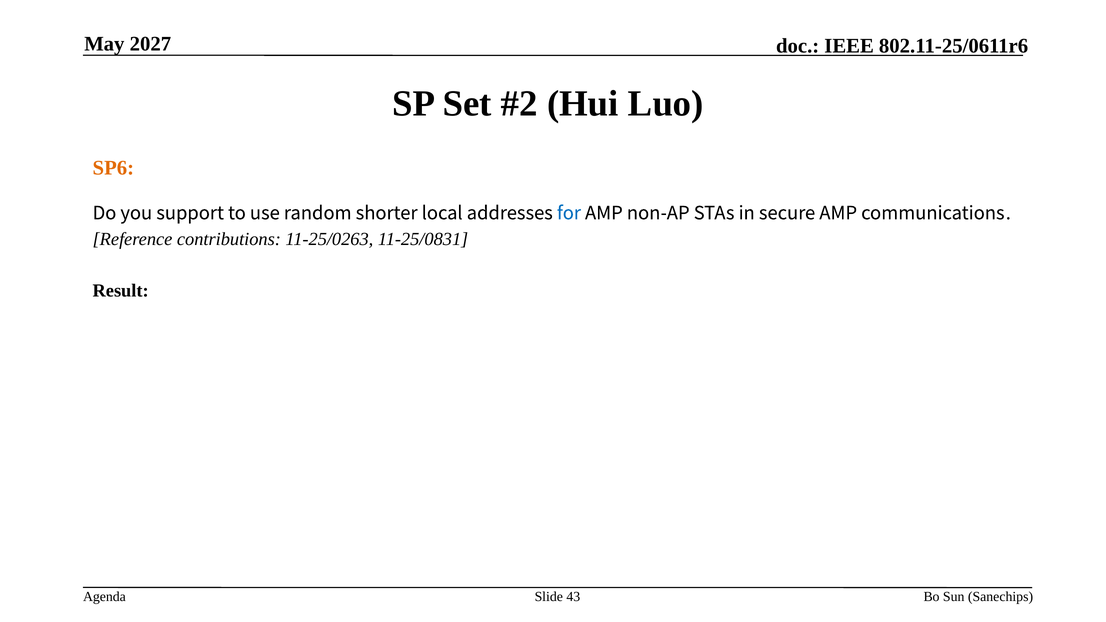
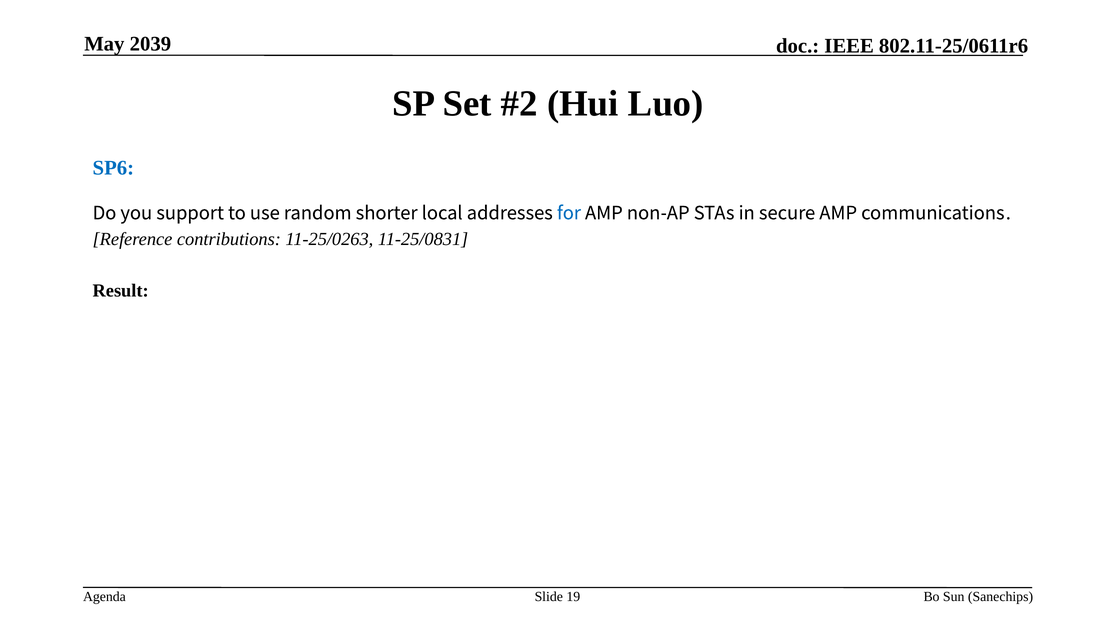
2027: 2027 -> 2039 (150, 44)
SP6 colour: orange -> blue (113, 168)
43: 43 -> 19 (573, 597)
